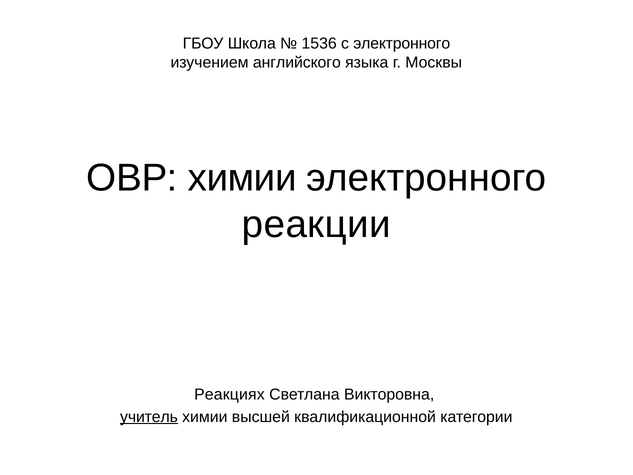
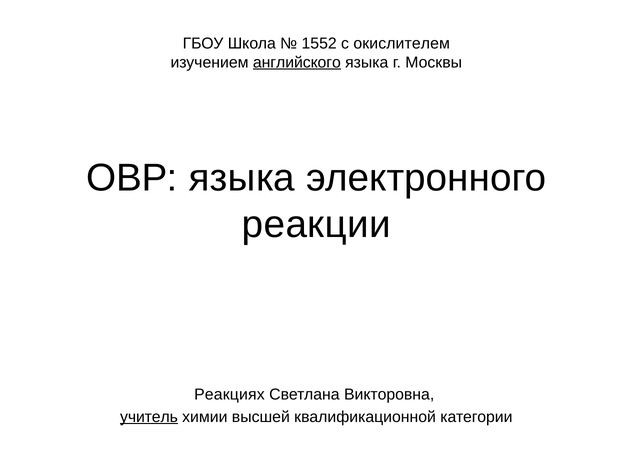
1536: 1536 -> 1552 (319, 43)
с электронного: электронного -> окислителем (402, 43)
английского underline: none -> present (297, 62)
ОВР химии: химии -> языка (242, 178)
